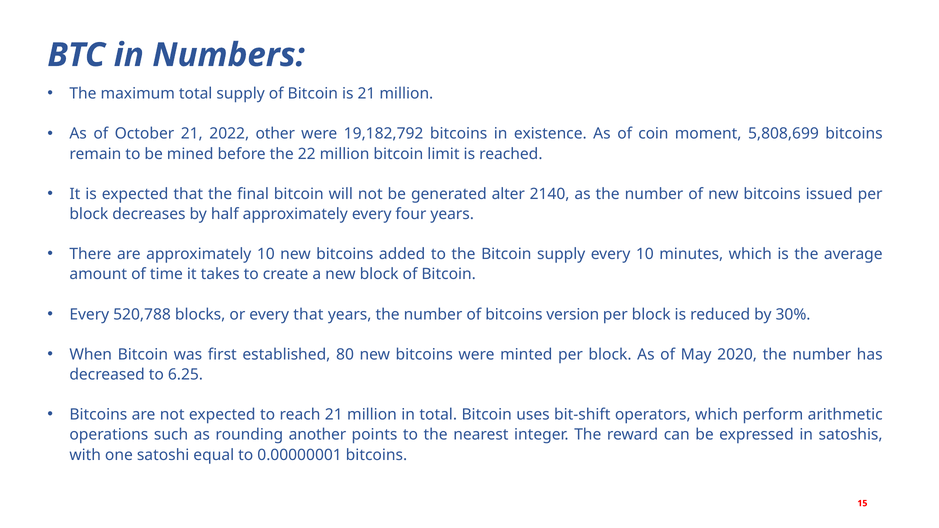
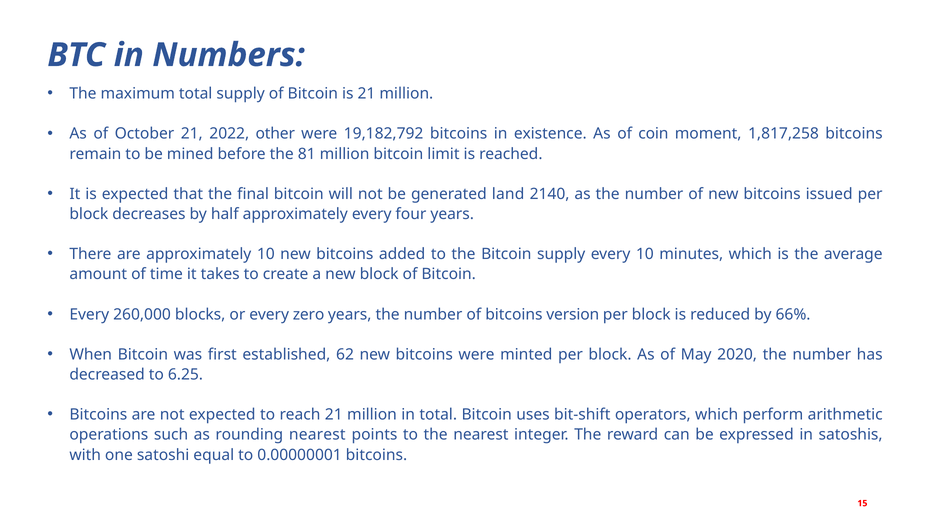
5,808,699: 5,808,699 -> 1,817,258 (783, 134)
22: 22 -> 81 (307, 154)
alter: alter -> land (508, 194)
520,788: 520,788 -> 260,000 (142, 314)
every that: that -> zero (309, 314)
30%: 30% -> 66% (793, 314)
80: 80 -> 62 (345, 355)
rounding another: another -> nearest (317, 435)
